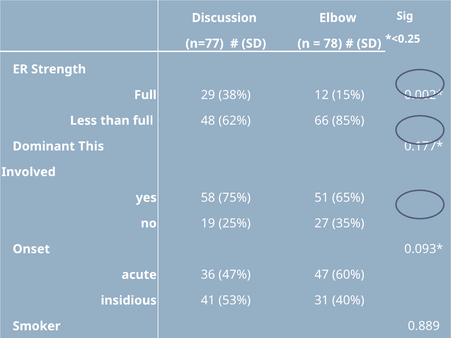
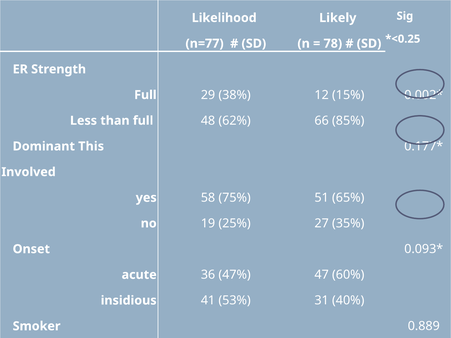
Discussion: Discussion -> Likelihood (224, 18)
Elbow: Elbow -> Likely (338, 18)
